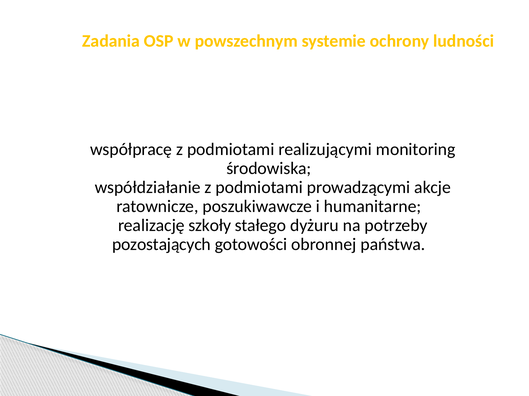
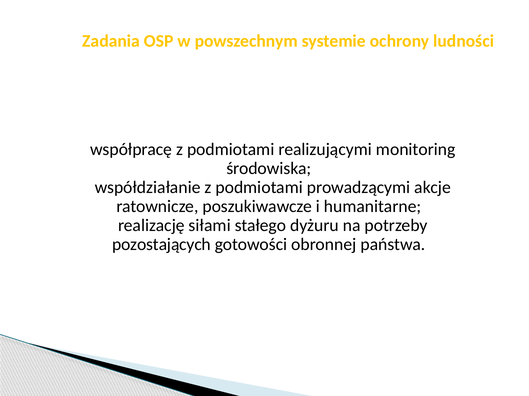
szkoły: szkoły -> siłami (210, 226)
